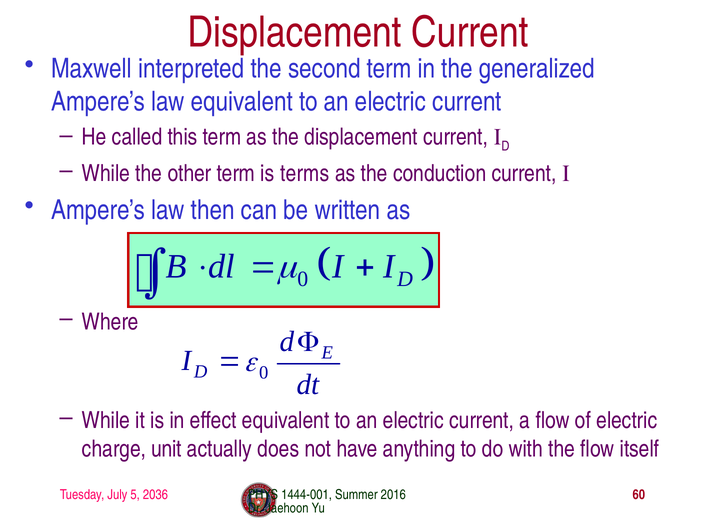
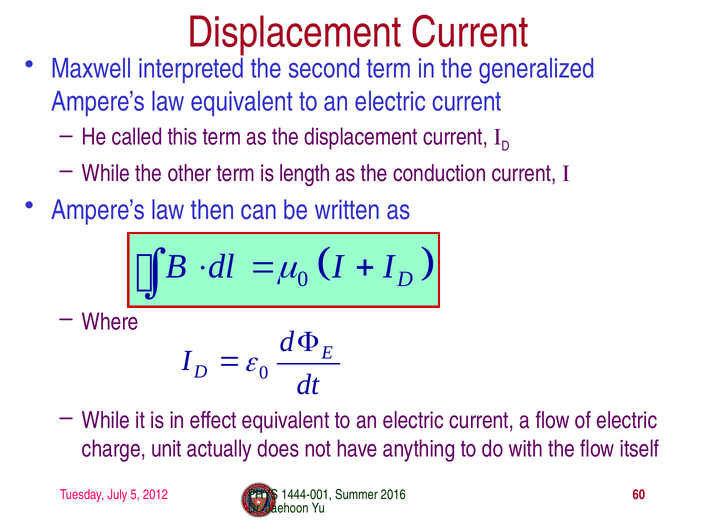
terms: terms -> length (305, 174)
2036: 2036 -> 2012 (155, 494)
